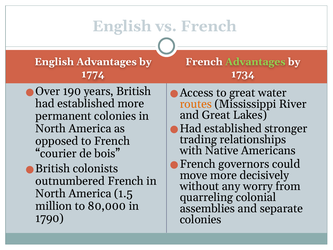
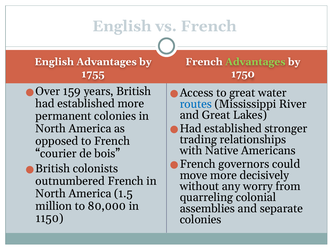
1774: 1774 -> 1755 (93, 74)
1734: 1734 -> 1750 (243, 74)
190: 190 -> 159 (72, 91)
routes colour: orange -> blue (196, 104)
1790: 1790 -> 1150 (50, 218)
